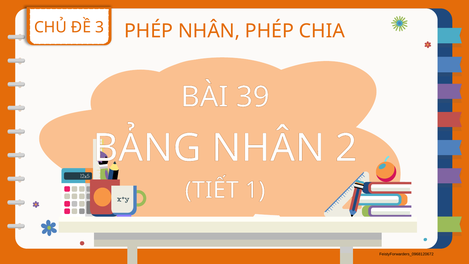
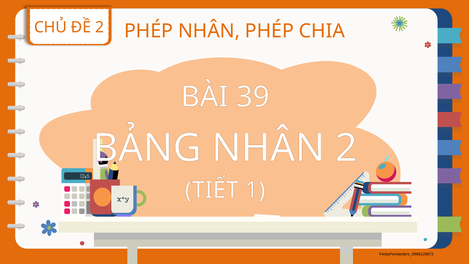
ĐỀ 3: 3 -> 2 (100, 27)
